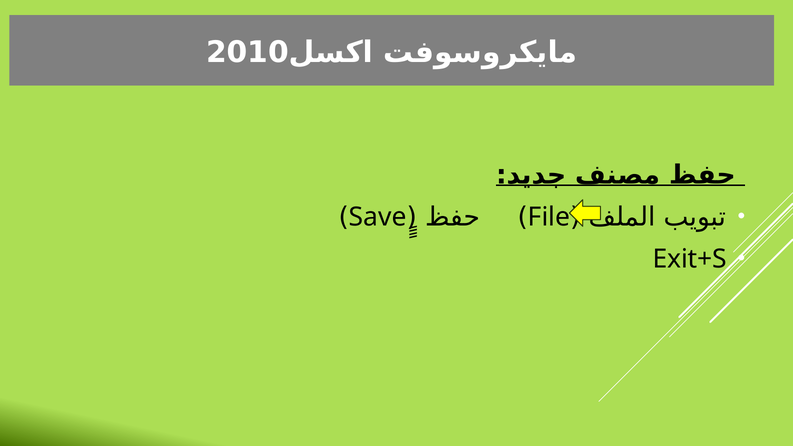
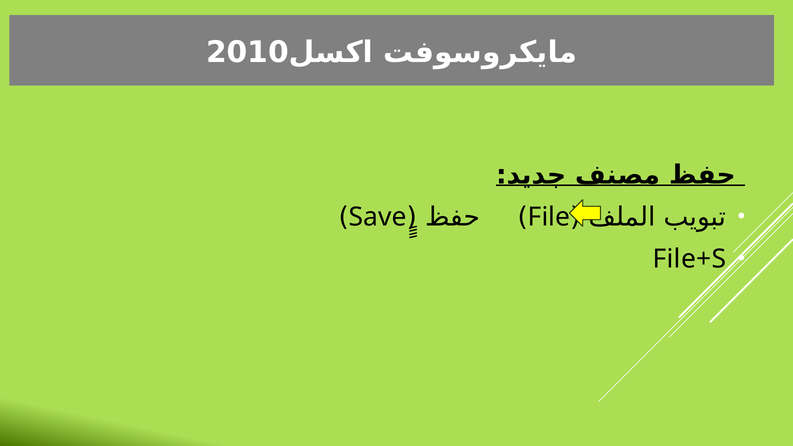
Exit+S: Exit+S -> File+S (689, 259)
